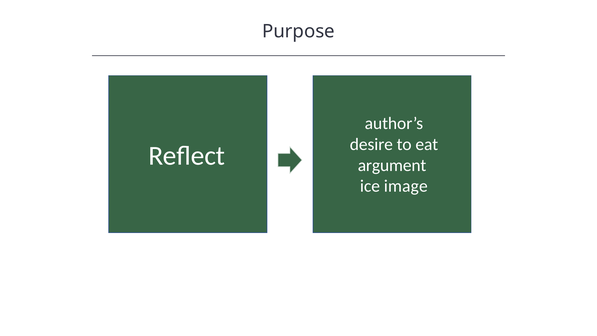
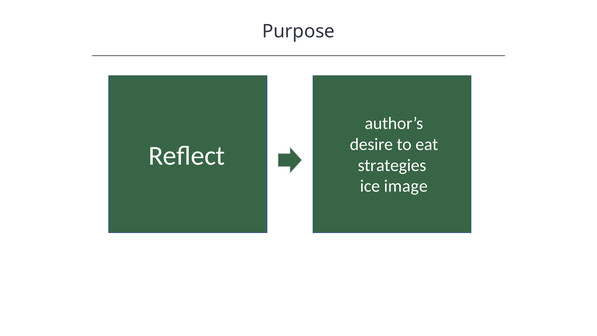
argument: argument -> strategies (392, 165)
